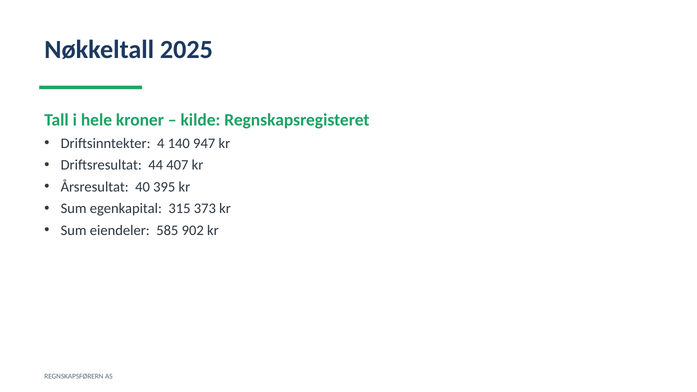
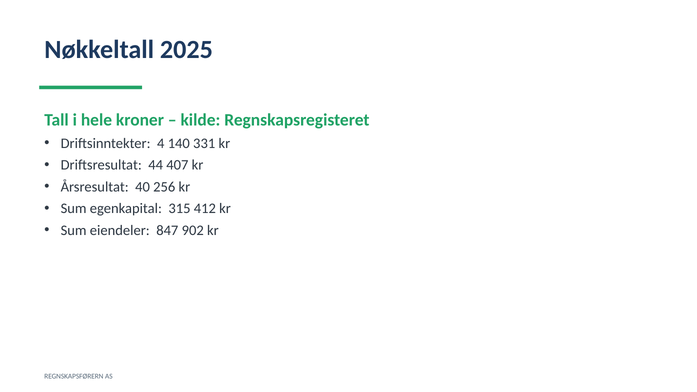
947: 947 -> 331 (204, 143)
395: 395 -> 256 (164, 187)
373: 373 -> 412 (205, 209)
585: 585 -> 847 (167, 231)
